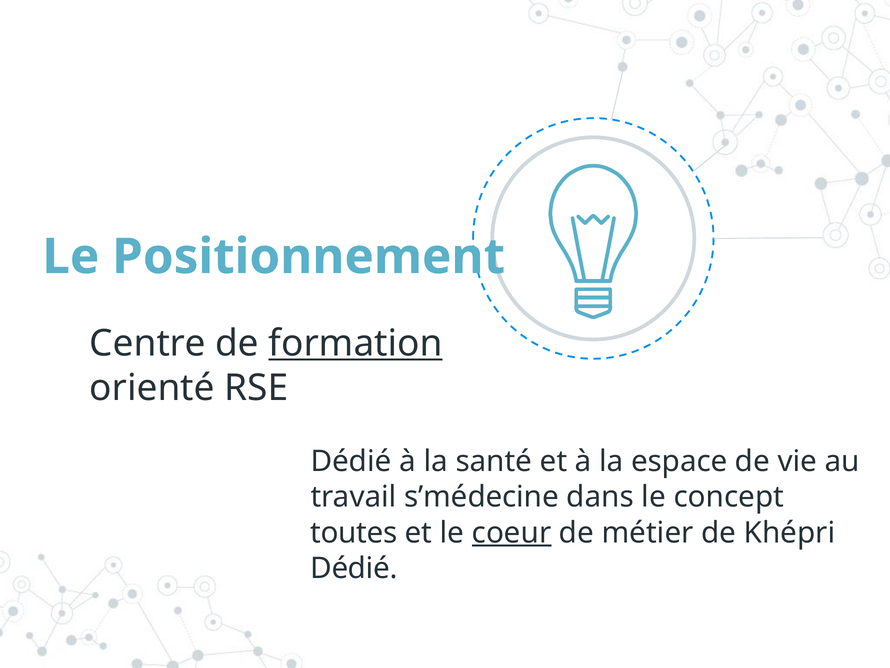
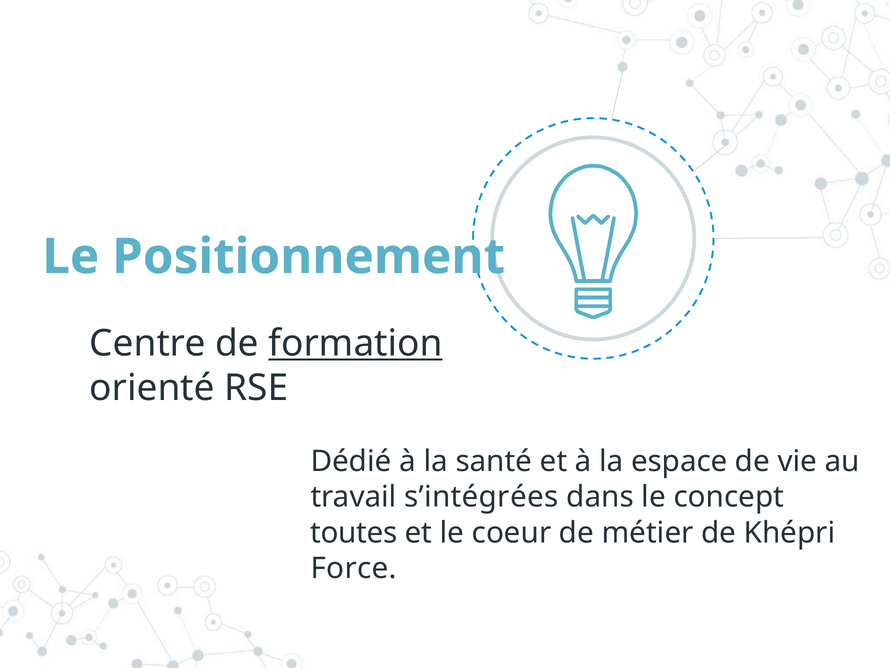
s’médecine: s’médecine -> s’intégrées (481, 497)
coeur underline: present -> none (512, 532)
Dédié: Dédié -> Force (354, 568)
